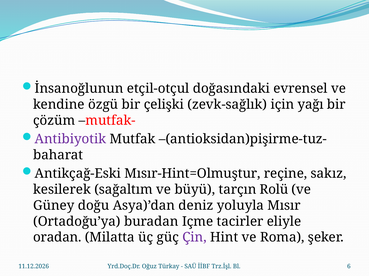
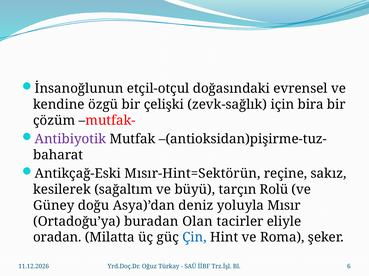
yağı: yağı -> bira (311, 105)
Mısır-Hint=Olmuştur: Mısır-Hint=Olmuştur -> Mısır-Hint=Sektörün (192, 174)
Içme: Içme -> Olan (198, 222)
Çin colour: purple -> blue (194, 238)
